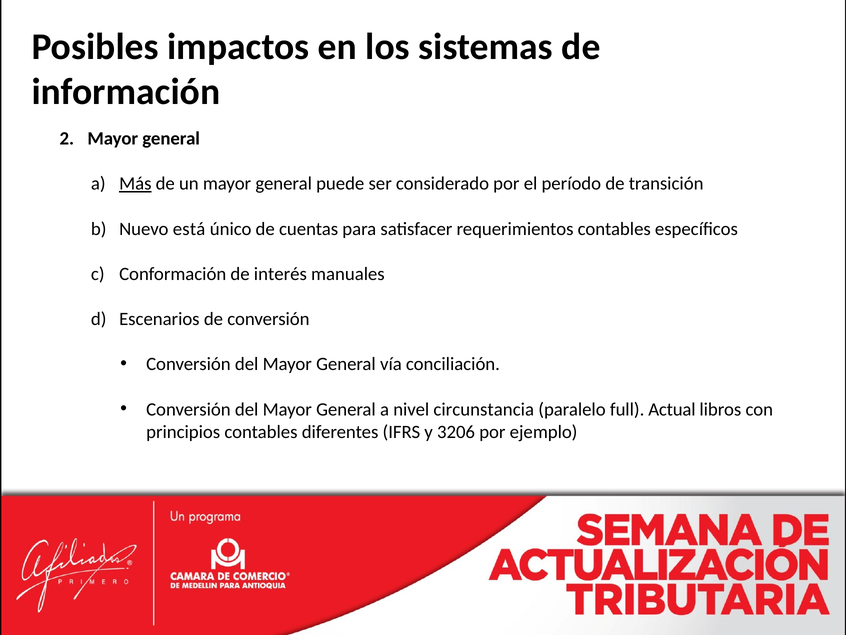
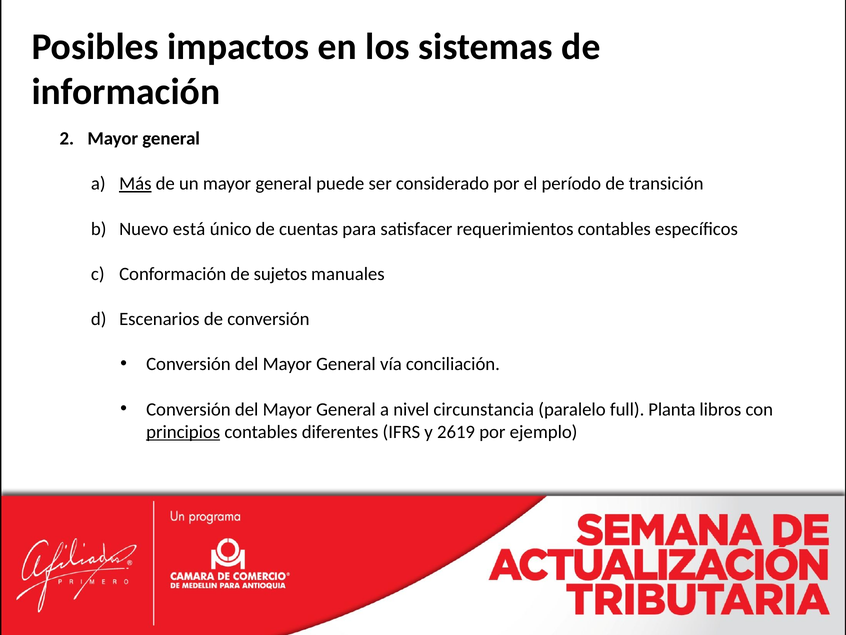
interés: interés -> sujetos (280, 274)
Actual: Actual -> Planta (672, 409)
principios underline: none -> present (183, 432)
3206: 3206 -> 2619 (456, 432)
